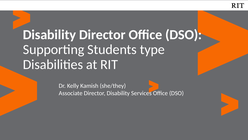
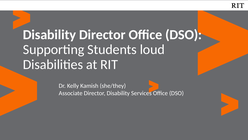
type: type -> loud (152, 49)
